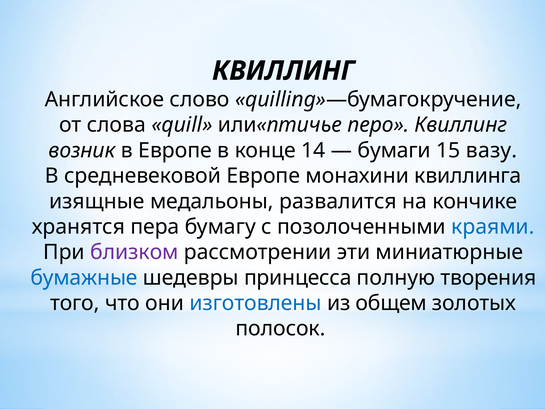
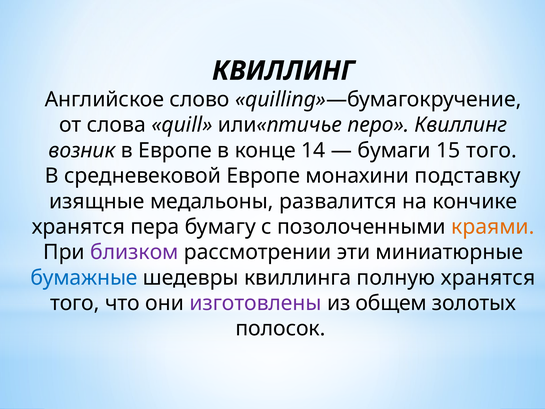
15 вазу: вазу -> того (492, 150)
квиллинга: квиллинга -> подставку (468, 176)
краями colour: blue -> orange (493, 227)
принцесса: принцесса -> квиллинга (298, 278)
полную творения: творения -> хранятся (488, 278)
изготовлены colour: blue -> purple (255, 303)
